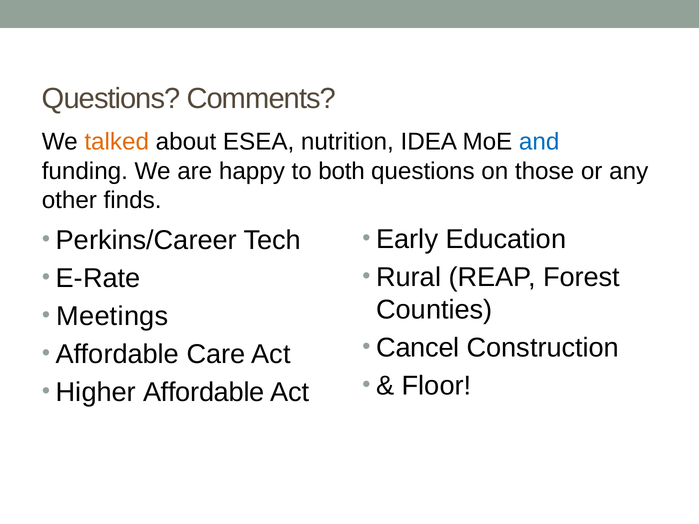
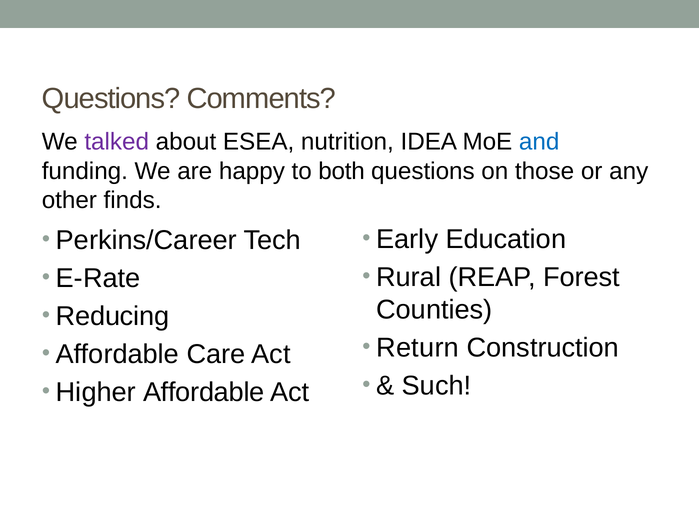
talked colour: orange -> purple (117, 142)
Meetings: Meetings -> Reducing (113, 317)
Cancel: Cancel -> Return (418, 348)
Floor: Floor -> Such (437, 386)
